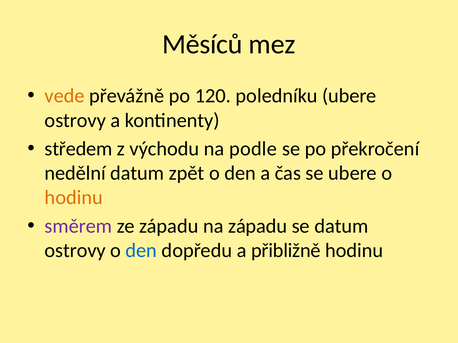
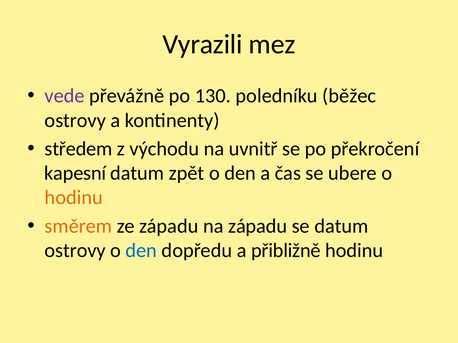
Měsíců: Měsíců -> Vyrazili (202, 44)
vede colour: orange -> purple (65, 96)
120: 120 -> 130 (213, 96)
poledníku ubere: ubere -> běžec (349, 96)
podle: podle -> uvnitř (253, 149)
nedělní: nedělní -> kapesní (75, 173)
směrem colour: purple -> orange (78, 226)
